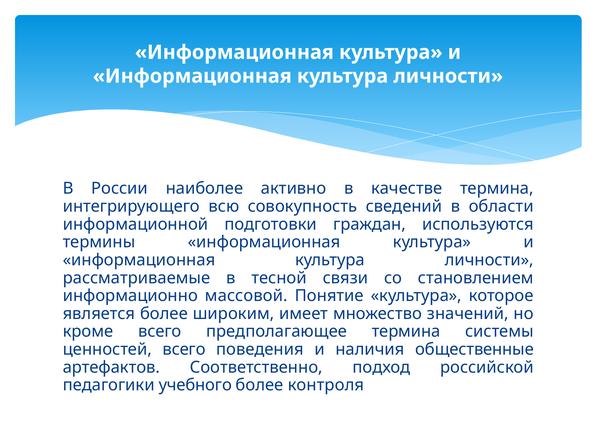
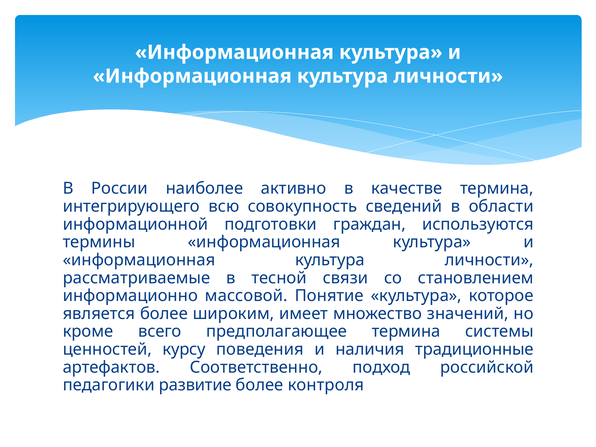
ценностей всего: всего -> курсу (184, 349)
общественные: общественные -> традиционные (475, 349)
учебного: учебного -> развитие (195, 385)
